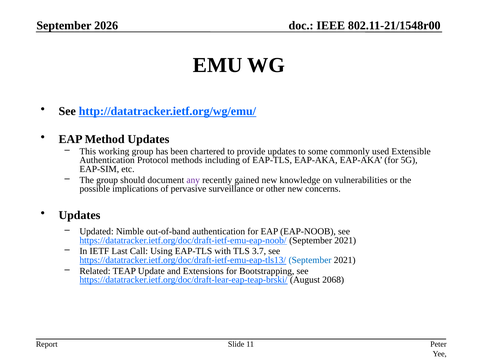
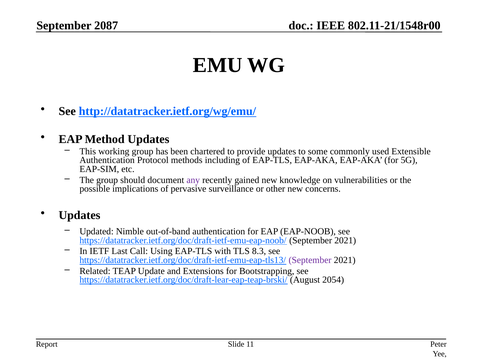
2026: 2026 -> 2087 (106, 26)
3.7: 3.7 -> 8.3 (259, 251)
September colour: blue -> purple (310, 260)
2068: 2068 -> 2054 (333, 279)
